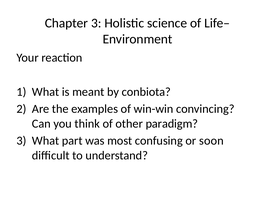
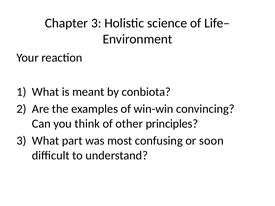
paradigm: paradigm -> principles (172, 124)
